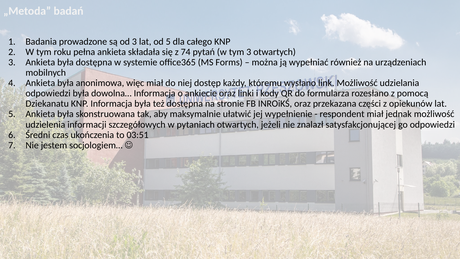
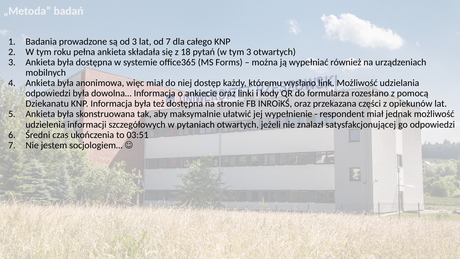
od 5: 5 -> 7 (168, 42)
74: 74 -> 18 (186, 52)
